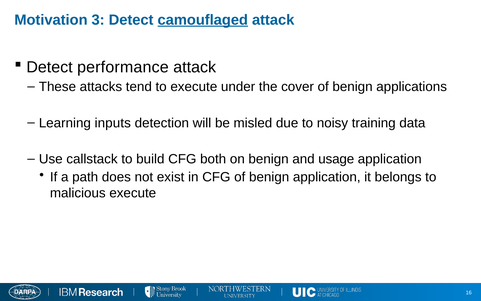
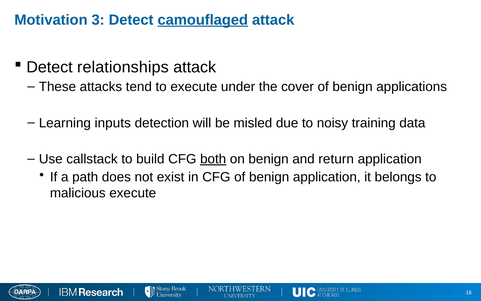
performance: performance -> relationships (123, 67)
both underline: none -> present (213, 159)
usage: usage -> return (336, 159)
